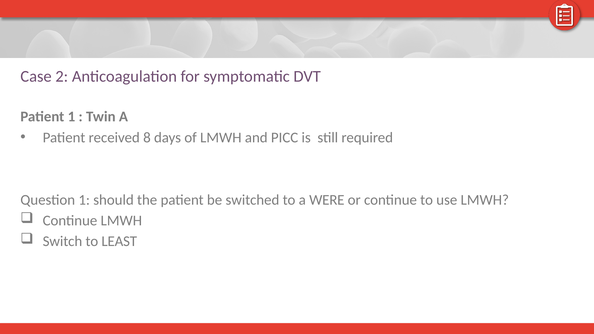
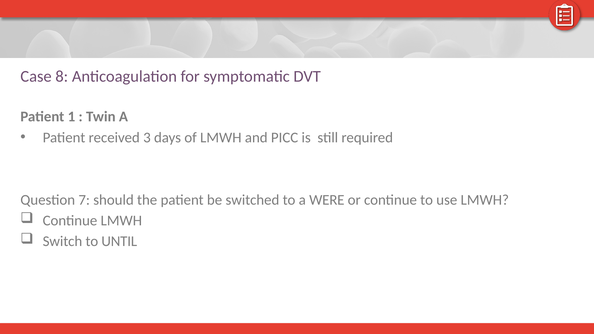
2: 2 -> 8 (62, 76)
8: 8 -> 3 (147, 138)
Question 1: 1 -> 7 (84, 200)
LEAST: LEAST -> UNTIL (119, 241)
